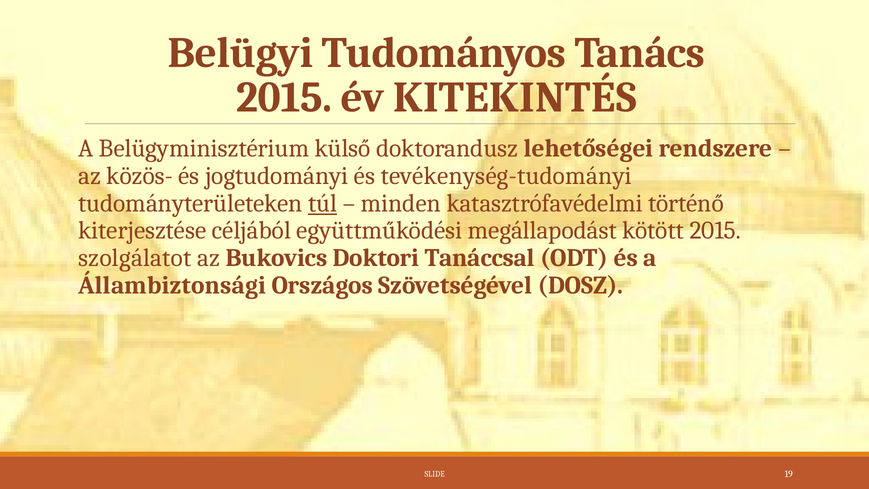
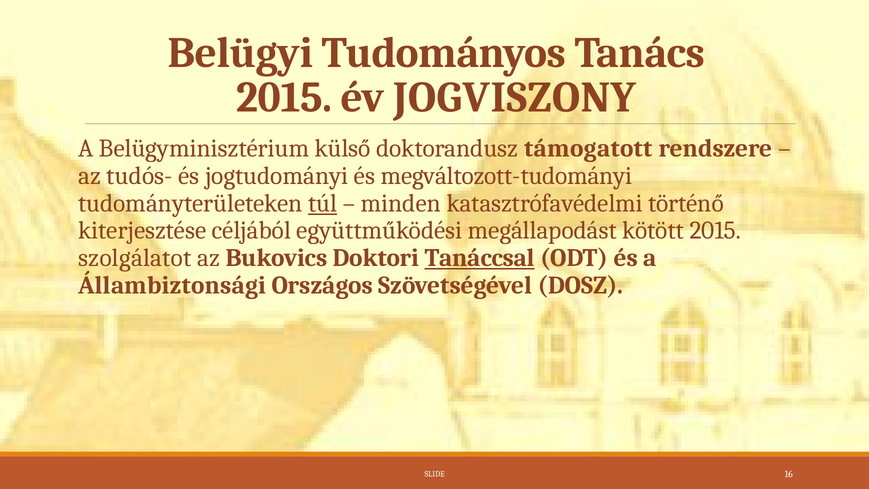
KITEKINTÉS: KITEKINTÉS -> JOGVISZONY (515, 97)
lehetőségei: lehetőségei -> támogatott (588, 148)
közös-: közös- -> tudós- (140, 176)
tevékenység-tudományi: tevékenység-tudományi -> megváltozott-tudományi (506, 176)
Tanáccsal underline: none -> present (480, 258)
19: 19 -> 16 (789, 474)
